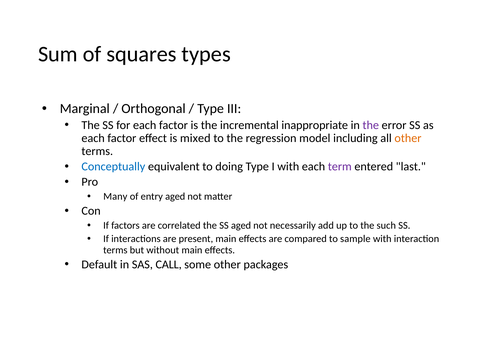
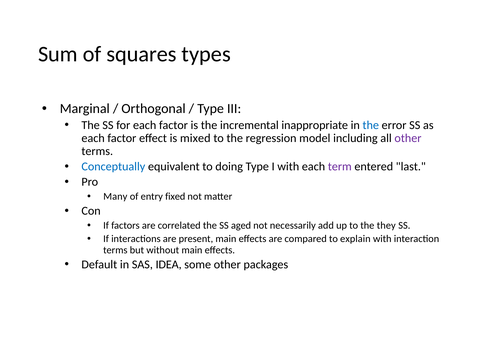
the colour: purple -> blue (371, 125)
other colour: orange -> purple (408, 138)
entry aged: aged -> fixed (175, 197)
such: such -> they (386, 226)
sample: sample -> explain (355, 239)
CALL: CALL -> IDEA (169, 265)
